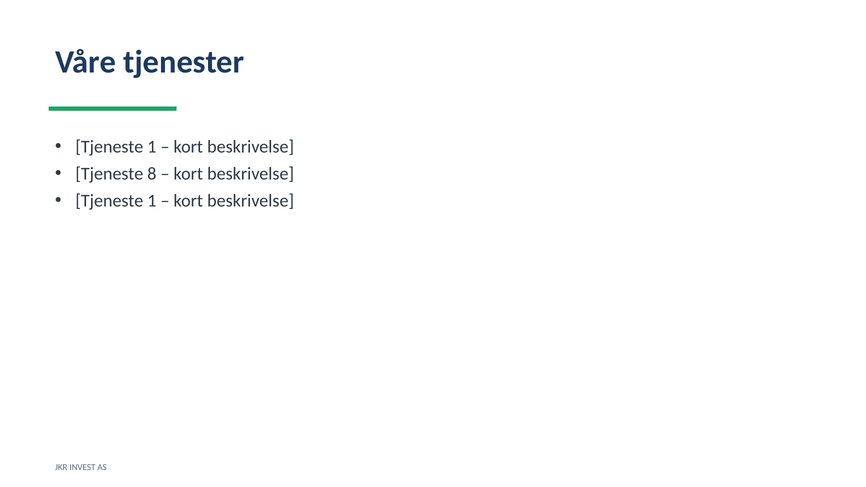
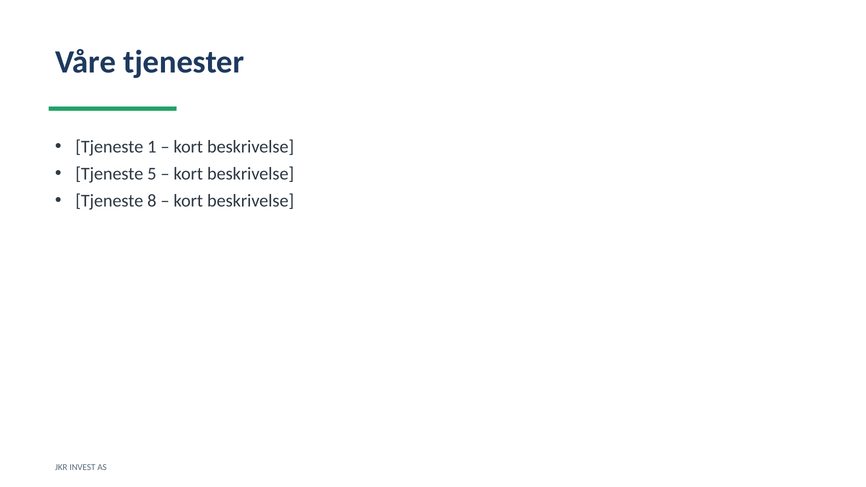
8: 8 -> 5 (152, 174)
1: 1 -> 8 (152, 201)
